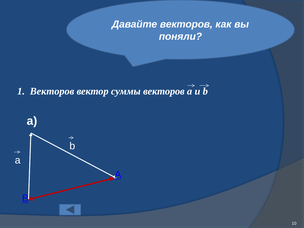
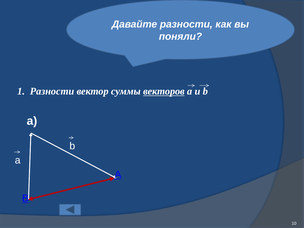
Давайте векторов: векторов -> разности (186, 24)
1 Векторов: Векторов -> Разности (52, 91)
векторов underline: none -> present (164, 91)
